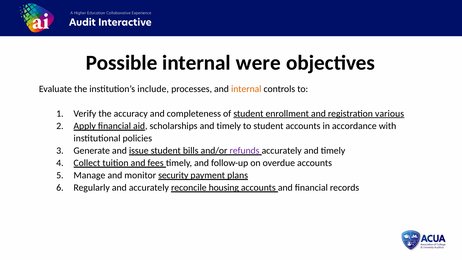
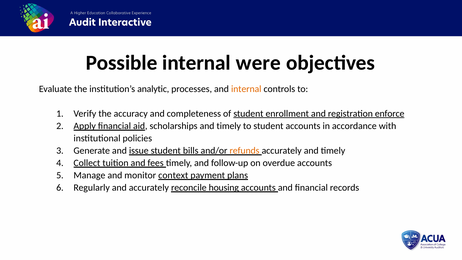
include: include -> analytic (153, 89)
various: various -> enforce (390, 113)
refunds colour: purple -> orange (244, 151)
security: security -> context (173, 175)
